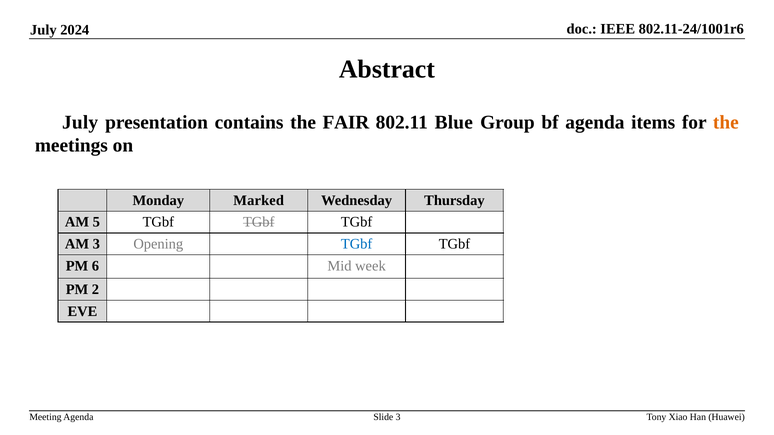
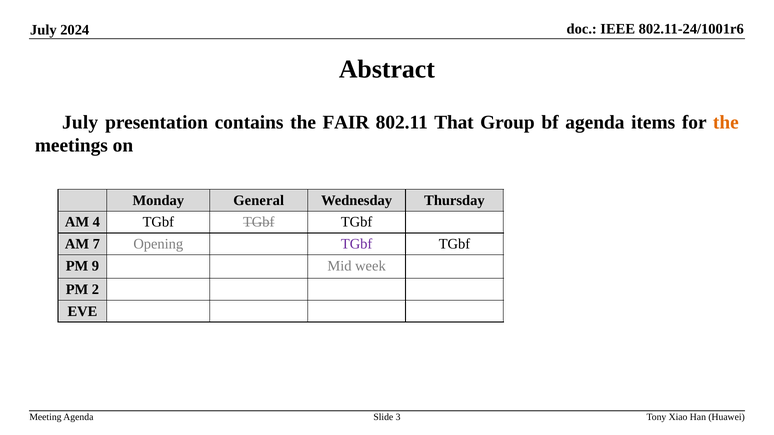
Blue: Blue -> That (454, 122)
Marked: Marked -> General (259, 201)
5: 5 -> 4 (96, 222)
AM 3: 3 -> 7 (96, 244)
TGbf colour: blue -> purple (357, 244)
6: 6 -> 9 (95, 266)
